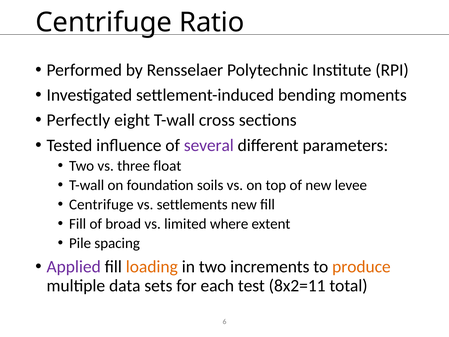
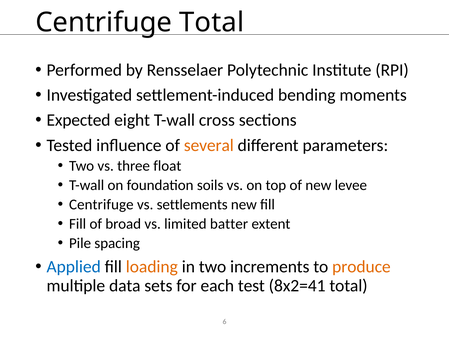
Centrifuge Ratio: Ratio -> Total (212, 22)
Perfectly: Perfectly -> Expected (79, 120)
several colour: purple -> orange (209, 145)
where: where -> batter (229, 224)
Applied colour: purple -> blue (74, 267)
8x2=11: 8x2=11 -> 8x2=41 (297, 285)
